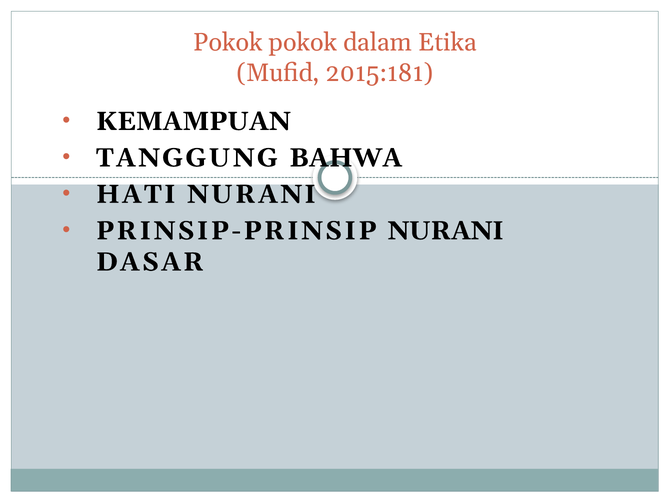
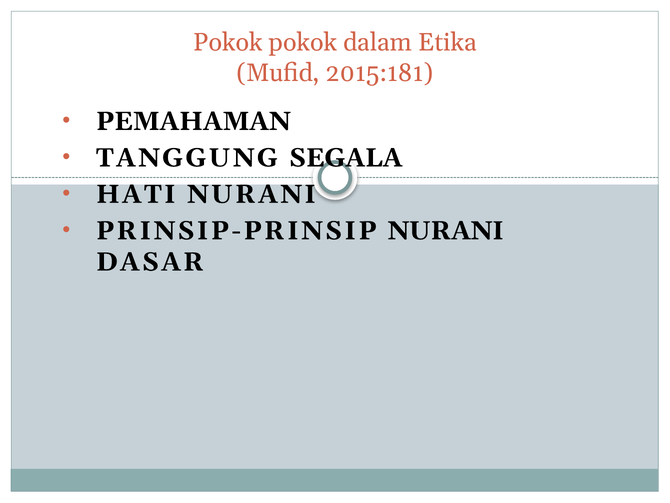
KEMAMPUAN: KEMAMPUAN -> PEMAHAMAN (193, 121)
BAHWA: BAHWA -> SEGALA (346, 158)
